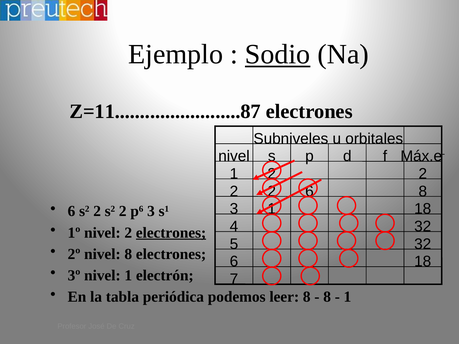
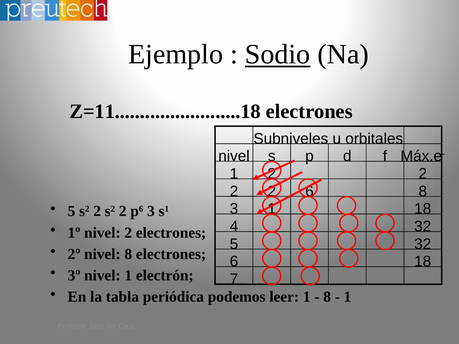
Z=11.........................87: Z=11.........................87 -> Z=11.........................18 (165, 112)
6: 6 -> 5 (71, 211)
electrones underline: present -> none (171, 233)
leer 8: 8 -> 1 (307, 297)
